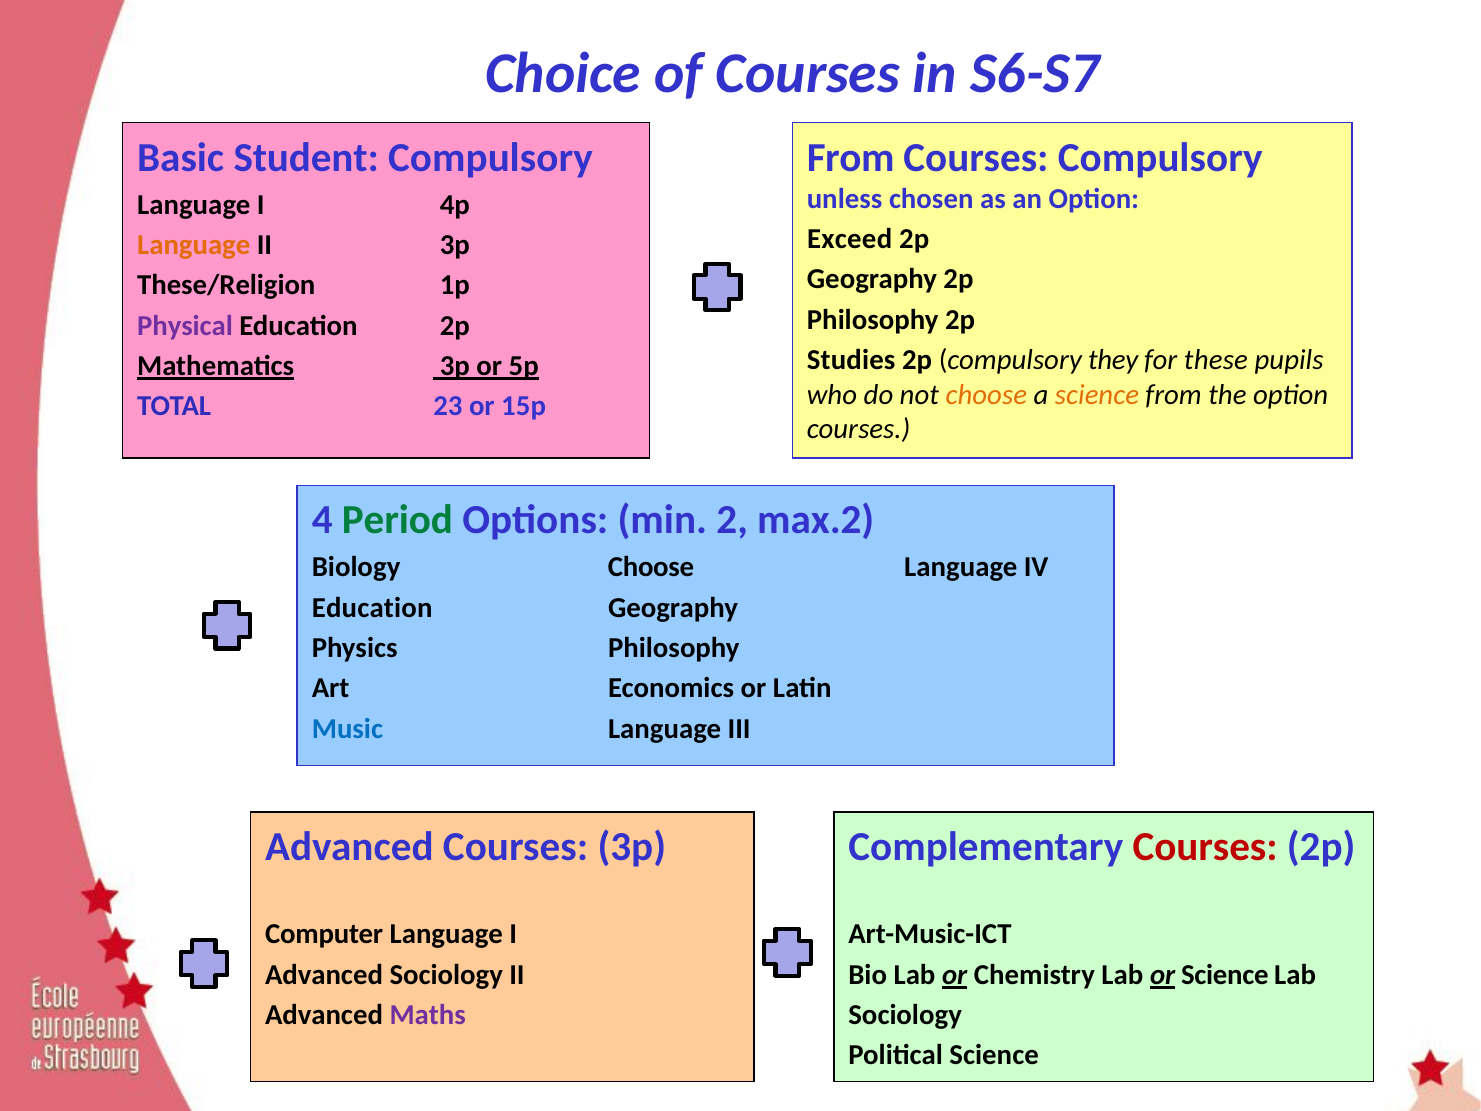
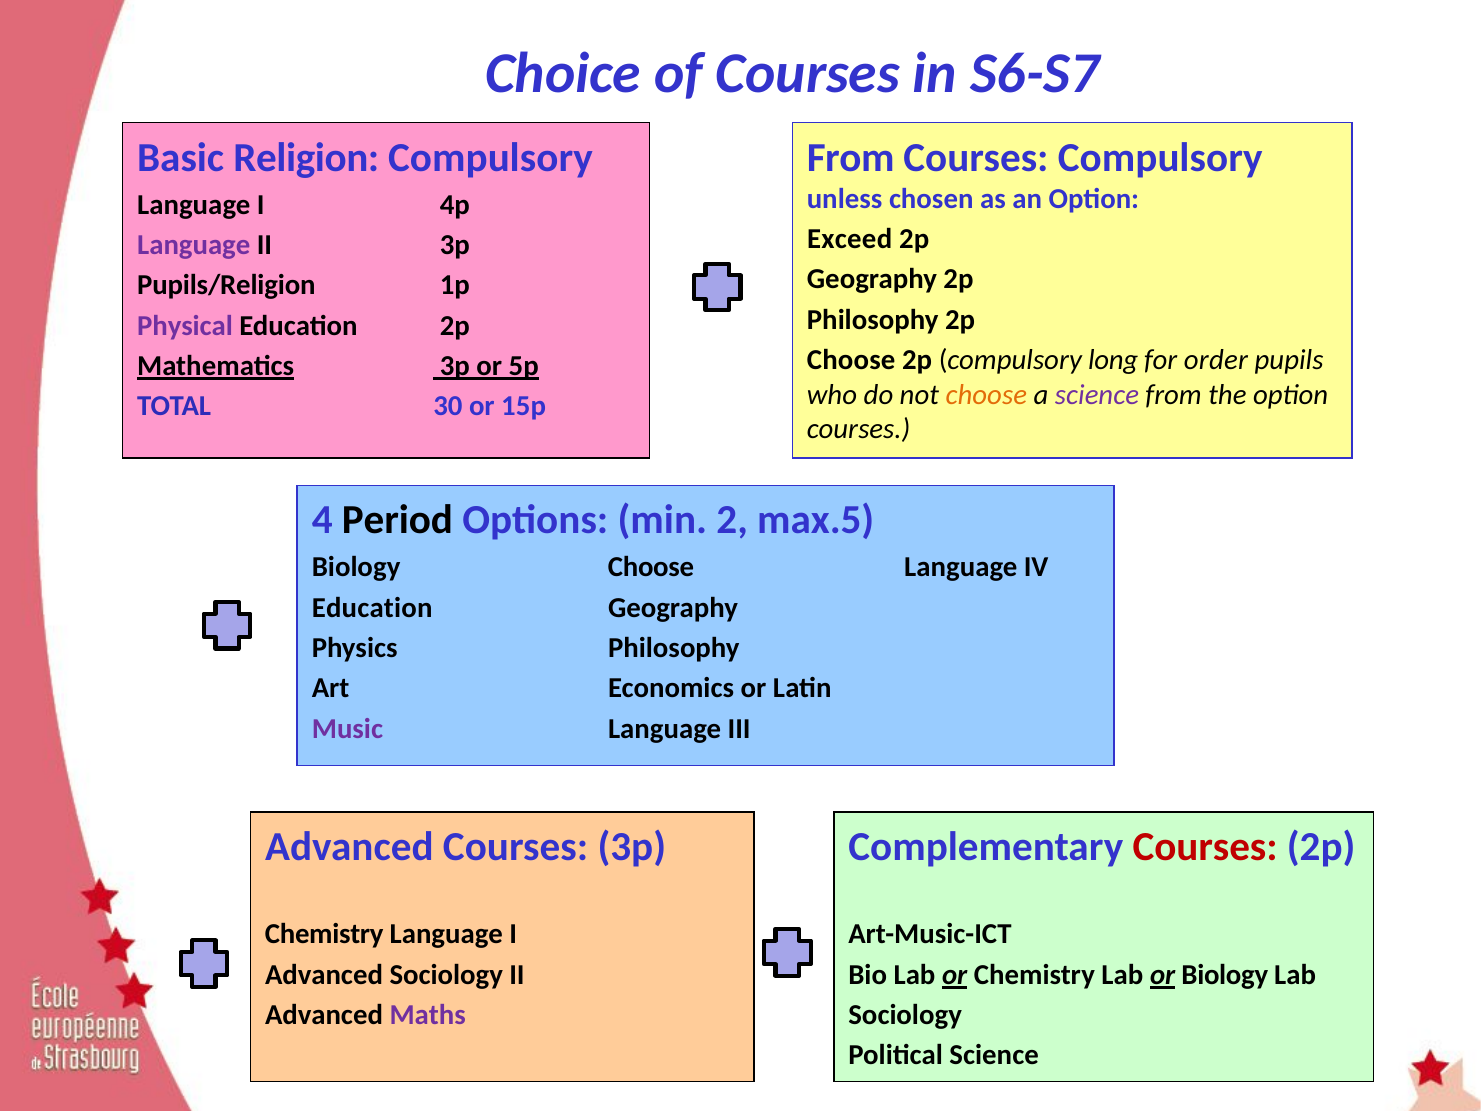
Student: Student -> Religion (306, 158)
Language colour: orange -> purple (194, 245)
These/Religion: These/Religion -> Pupils/Religion (226, 285)
Studies: Studies -> Choose (851, 360)
they: they -> long (1113, 360)
these: these -> order (1216, 360)
science colour: orange -> purple (1097, 395)
23: 23 -> 30 (448, 406)
Period colour: green -> black (397, 520)
max.2: max.2 -> max.5 (816, 520)
Music colour: blue -> purple (347, 729)
Computer: Computer -> Chemistry (324, 934)
or Science: Science -> Biology (1225, 974)
